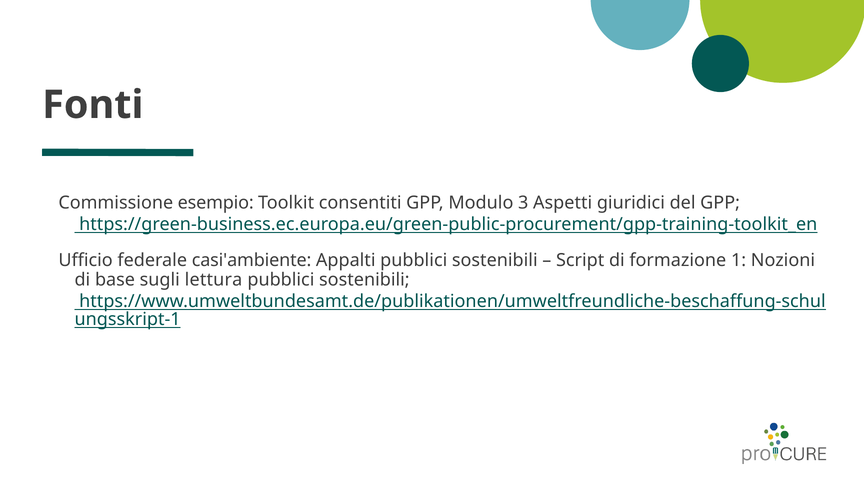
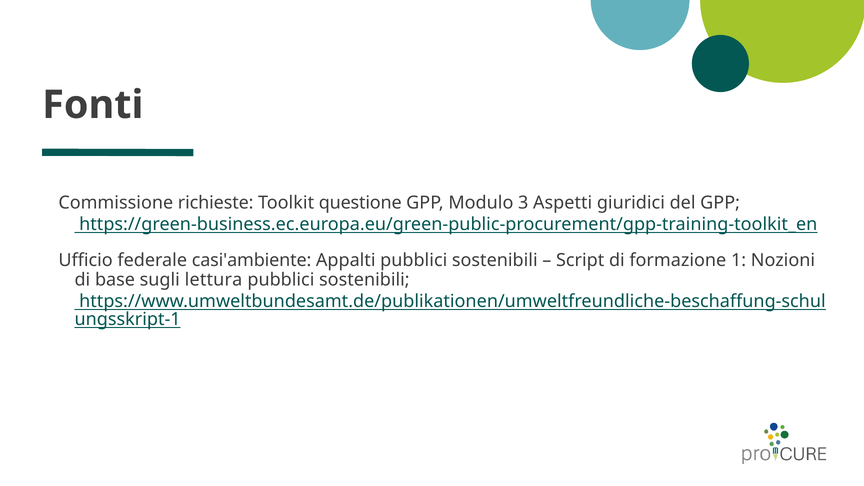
esempio: esempio -> richieste (216, 203)
consentiti: consentiti -> questione (360, 203)
